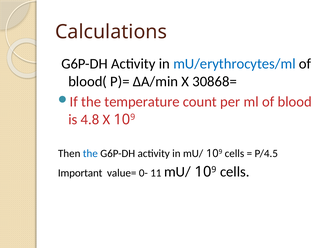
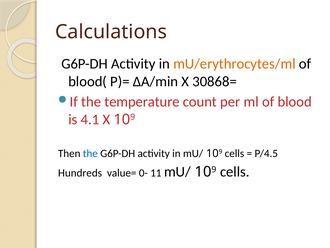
mU/erythrocytes/ml colour: blue -> orange (234, 64)
4.8: 4.8 -> 4.1 (90, 119)
Important: Important -> Hundreds (80, 173)
